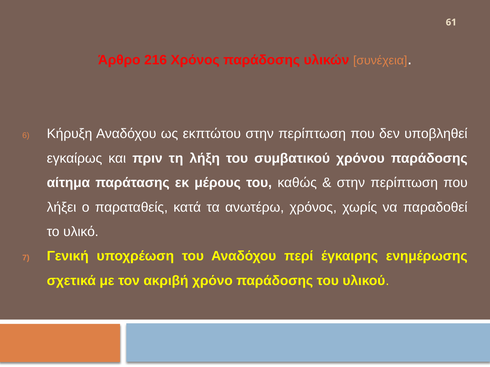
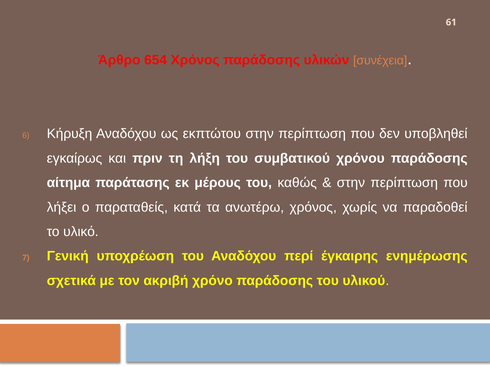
216: 216 -> 654 (156, 60)
